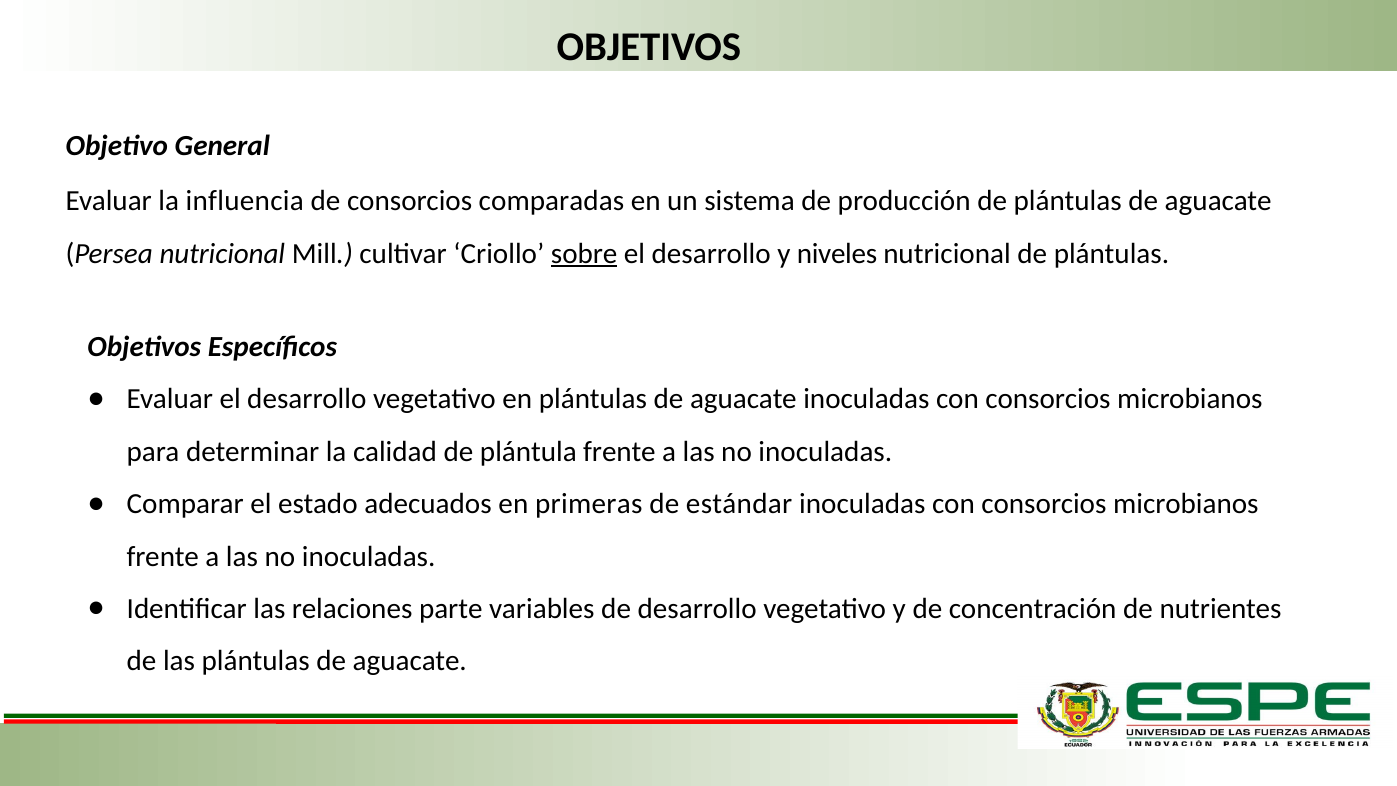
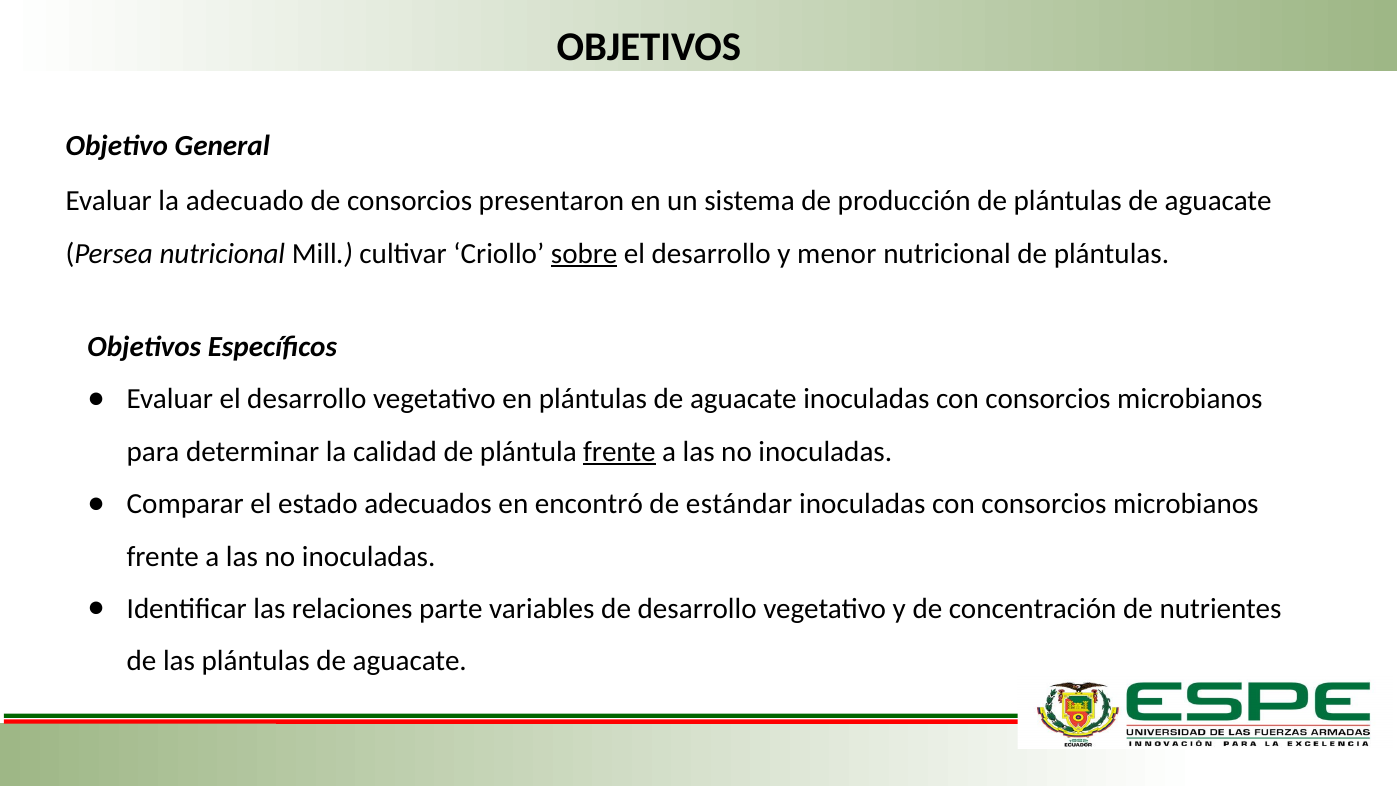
influencia: influencia -> adecuado (245, 201)
comparadas: comparadas -> presentaron (551, 201)
niveles: niveles -> menor (837, 254)
frente underline: none -> present (619, 452)
primeras: primeras -> encontró (589, 504)
